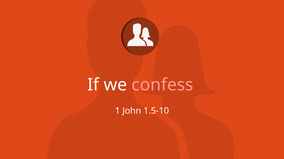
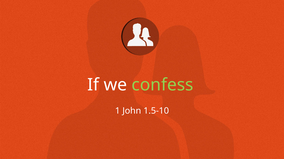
confess colour: pink -> light green (162, 85)
